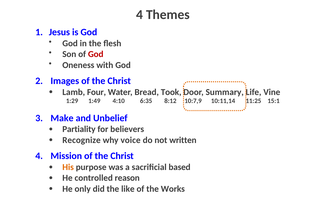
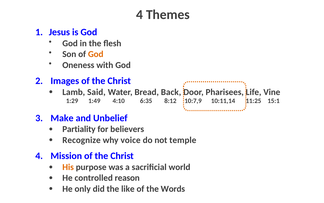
God colour: red -> orange (96, 54)
Four: Four -> Said (96, 92)
Took: Took -> Back (171, 92)
Summary: Summary -> Pharisees (225, 92)
written: written -> temple (183, 140)
based: based -> world (180, 167)
Works: Works -> Words (173, 188)
